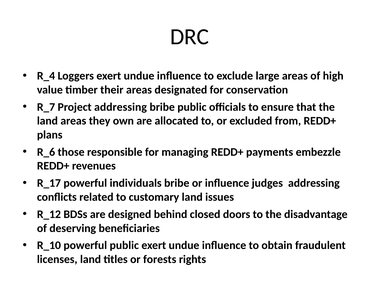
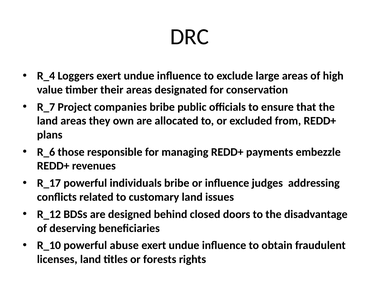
Project addressing: addressing -> companies (121, 107)
powerful public: public -> abuse (124, 246)
